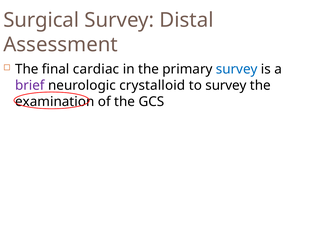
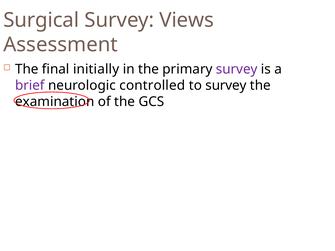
Distal: Distal -> Views (187, 20)
cardiac: cardiac -> initially (96, 69)
survey colour: blue -> purple (237, 69)
crystalloid: crystalloid -> controlled (152, 86)
